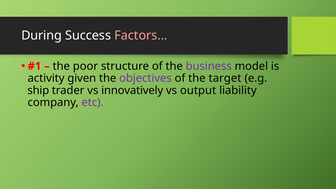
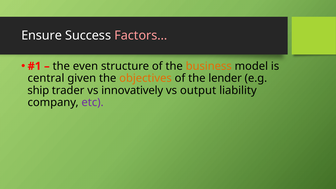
During: During -> Ensure (42, 36)
poor: poor -> even (85, 66)
business colour: purple -> orange (209, 66)
activity: activity -> central (46, 78)
objectives colour: purple -> orange (146, 78)
target: target -> lender (225, 78)
